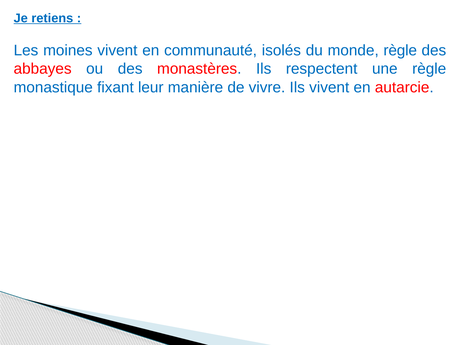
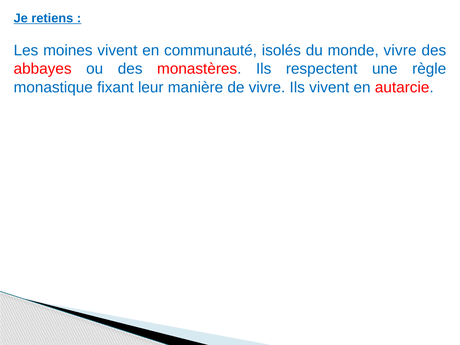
monde règle: règle -> vivre (400, 51)
